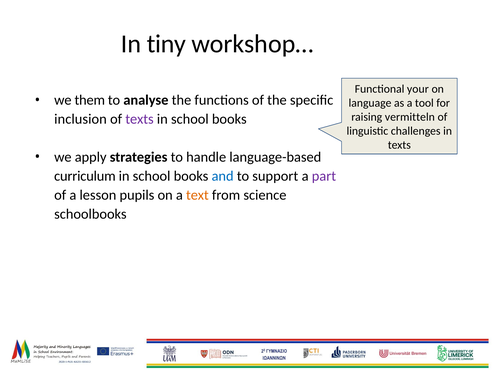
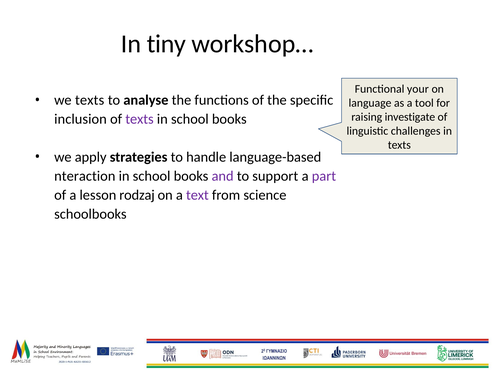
we them: them -> texts (90, 100)
vermitteln: vermitteln -> investigate (410, 117)
curriculum: curriculum -> nteraction (85, 176)
and colour: blue -> purple (223, 176)
pupils: pupils -> rodzaj (137, 195)
text colour: orange -> purple (197, 195)
